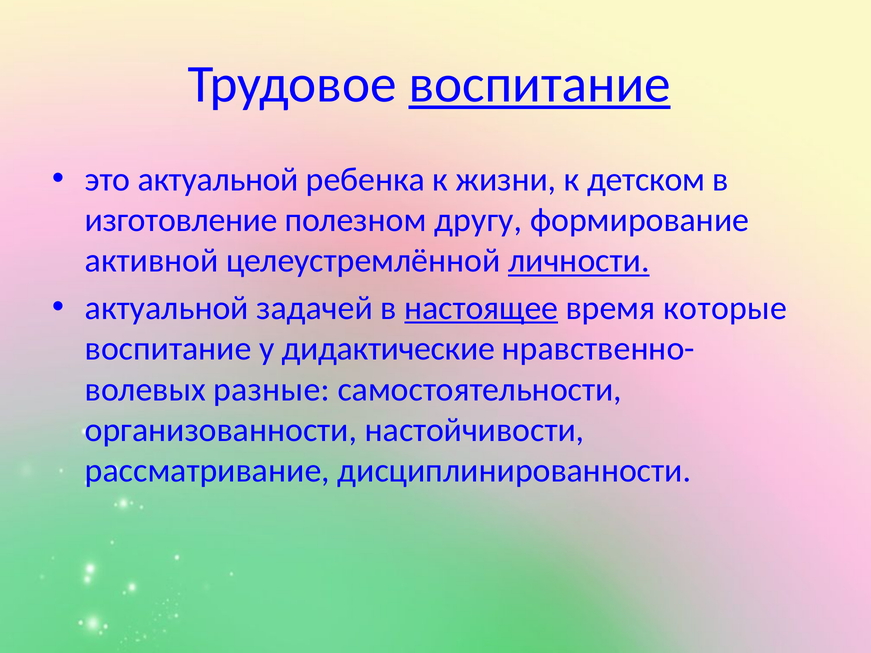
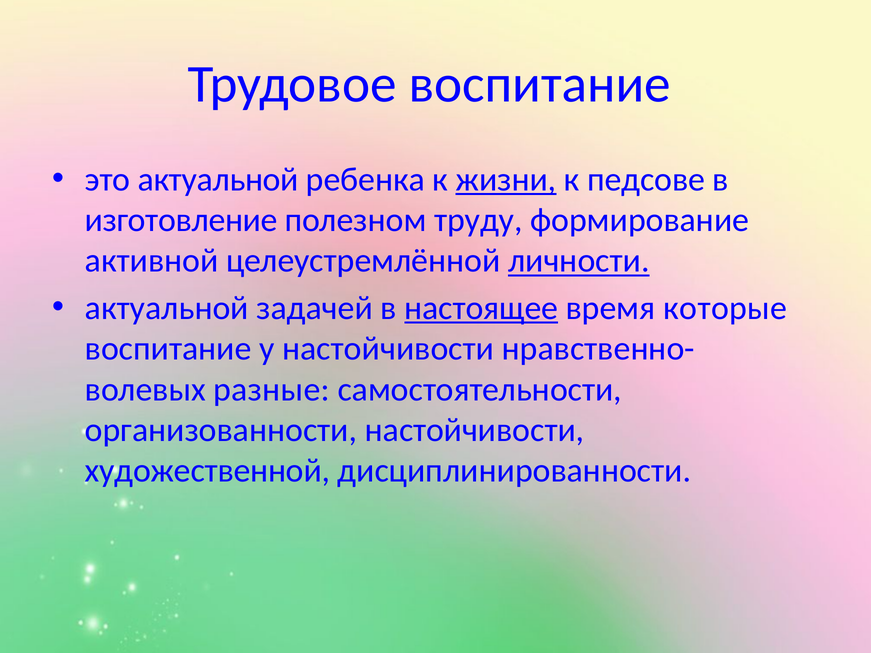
воспитание underline: present -> none (540, 84)
жизни underline: none -> present (506, 179)
детском: детском -> педсове (646, 179)
другу: другу -> труду (478, 220)
у дидактические: дидактические -> настойчивости (388, 349)
рассматривание: рассматривание -> художественной (207, 471)
